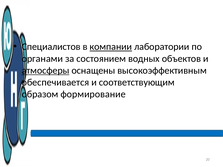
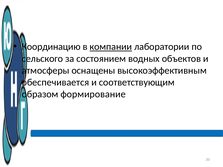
Специалистов: Специалистов -> Координацию (51, 47)
органами: органами -> сельского (42, 59)
атмосферы underline: present -> none (46, 71)
